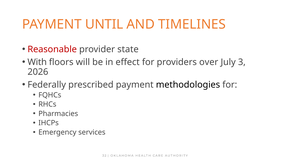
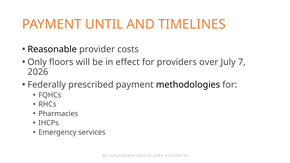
Reasonable colour: red -> black (52, 49)
state: state -> costs (128, 49)
With: With -> Only (37, 62)
3: 3 -> 7 (242, 62)
